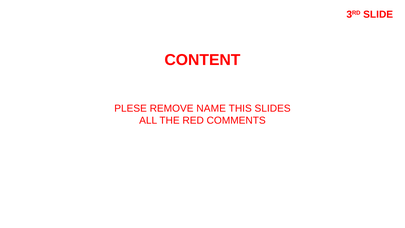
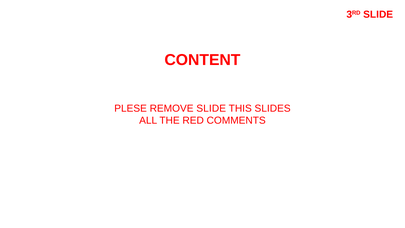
REMOVE NAME: NAME -> SLIDE (211, 108)
